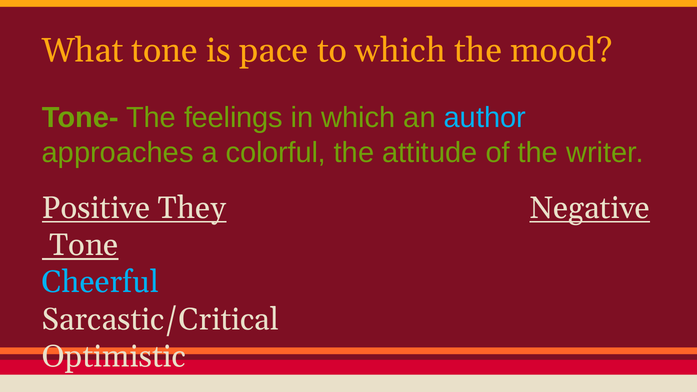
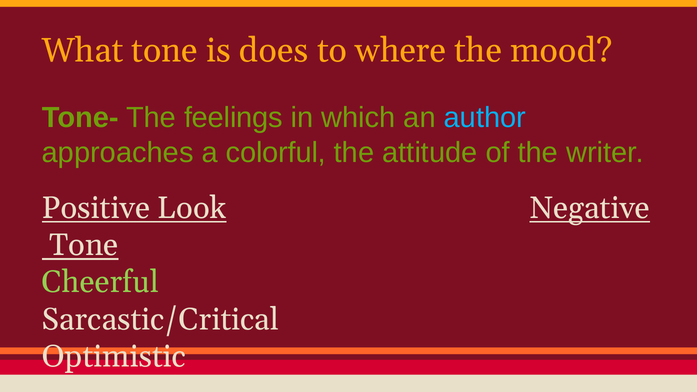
pace: pace -> does (274, 51)
to which: which -> where (401, 51)
They: They -> Look (192, 208)
Cheerful colour: light blue -> light green (100, 282)
